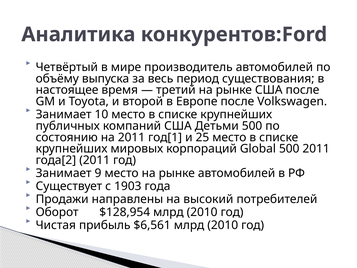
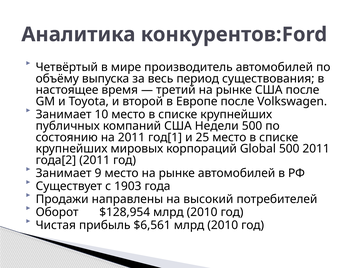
Детьми: Детьми -> Недели (217, 126)
